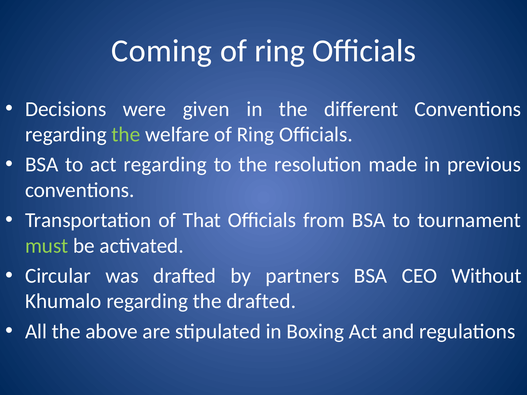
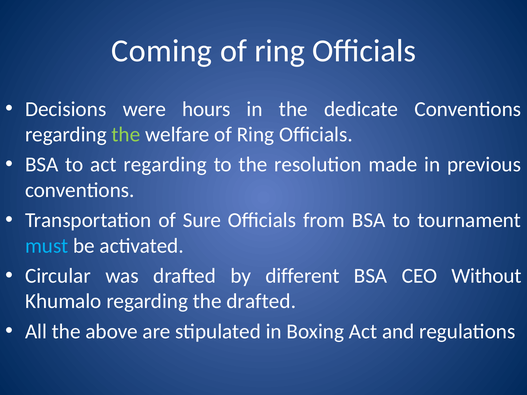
given: given -> hours (206, 109)
different: different -> dedicate (361, 109)
That: That -> Sure (202, 220)
must colour: light green -> light blue (47, 246)
partners: partners -> different (303, 276)
